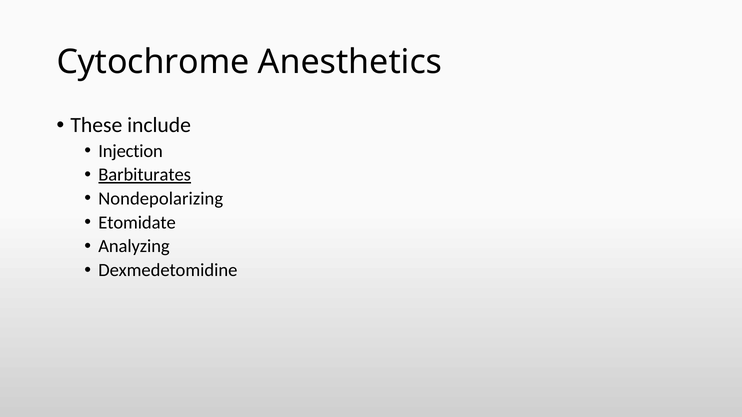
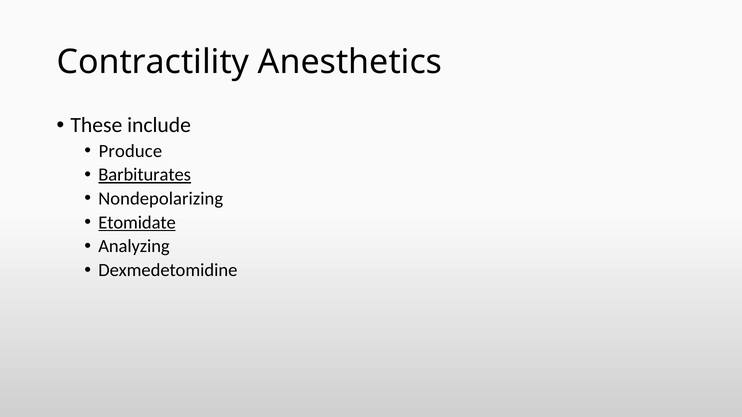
Cytochrome: Cytochrome -> Contractility (153, 62)
Injection: Injection -> Produce (130, 151)
Etomidate underline: none -> present (137, 223)
